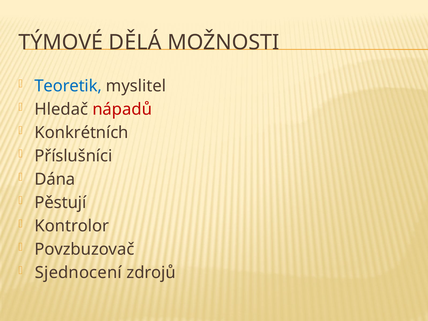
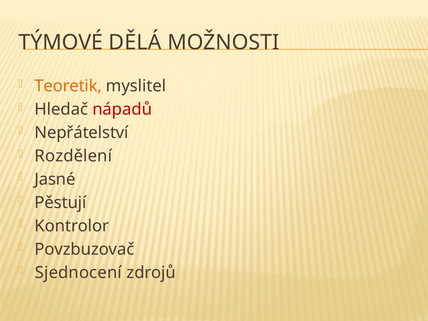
Teoretik colour: blue -> orange (68, 86)
Konkrétních: Konkrétních -> Nepřátelství (82, 133)
Příslušníci: Příslušníci -> Rozdělení (73, 156)
Dána: Dána -> Jasné (55, 179)
